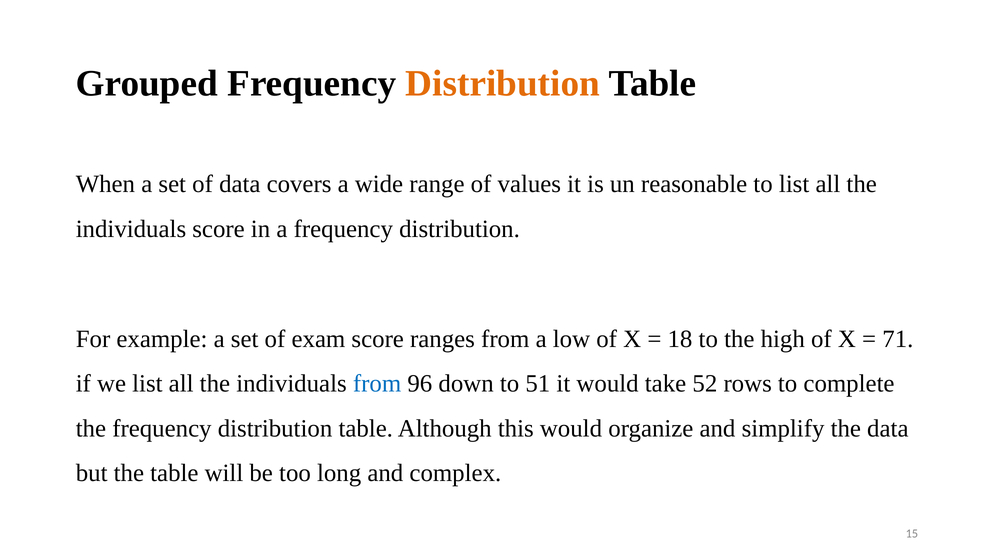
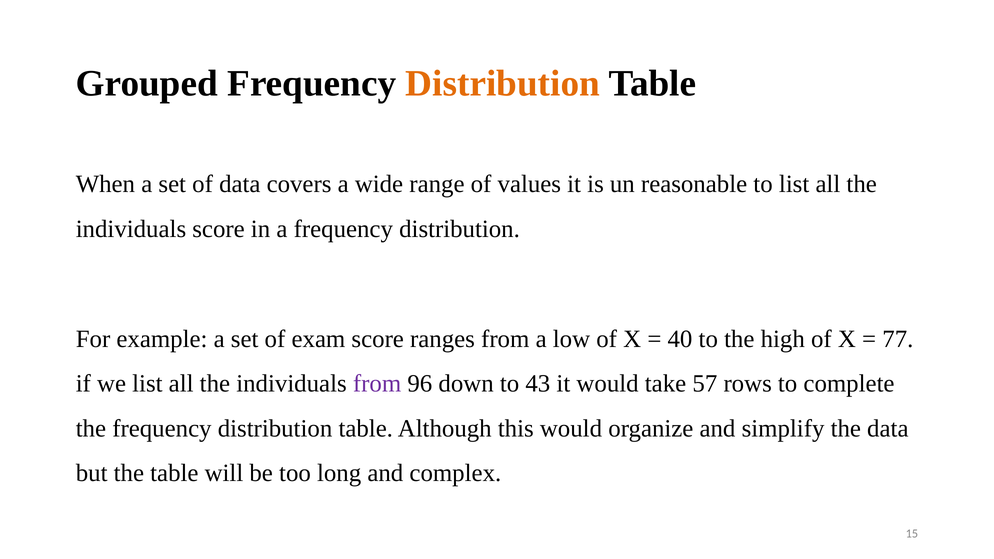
18: 18 -> 40 (680, 339)
71: 71 -> 77 (898, 339)
from colour: blue -> purple (377, 384)
51: 51 -> 43 (538, 384)
52: 52 -> 57 (705, 384)
